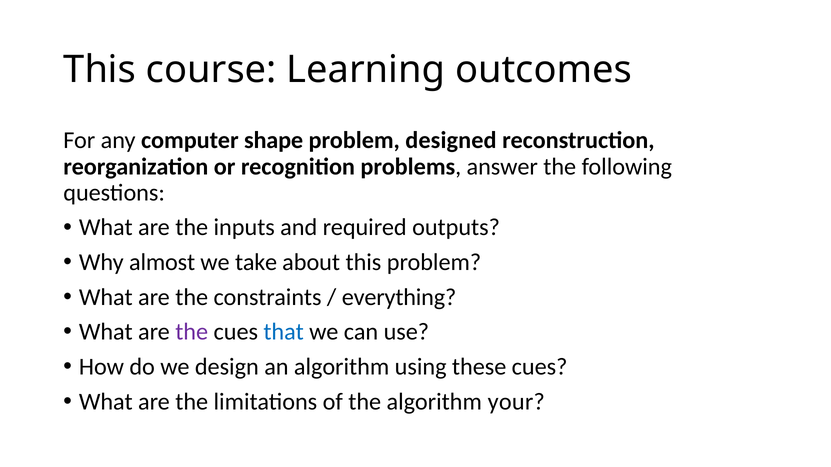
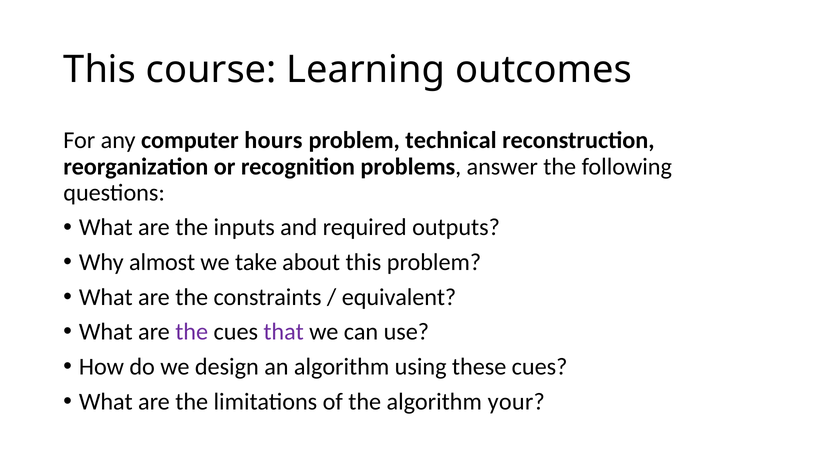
shape: shape -> hours (273, 140)
designed: designed -> technical (451, 140)
everything: everything -> equivalent (399, 297)
that colour: blue -> purple (284, 332)
